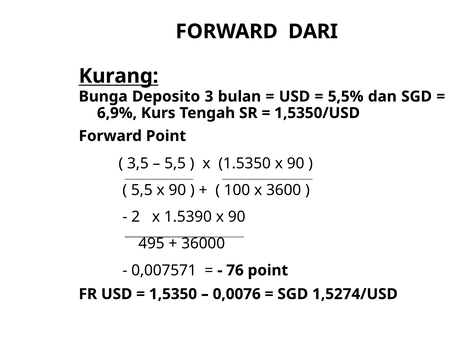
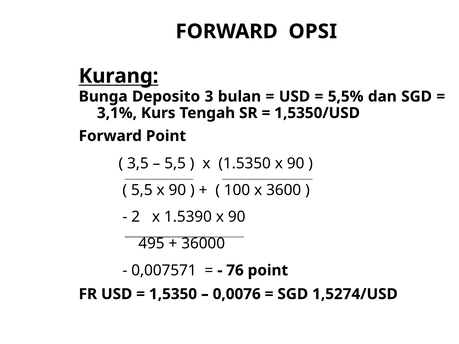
DARI: DARI -> OPSI (313, 31)
6,9%: 6,9% -> 3,1% (117, 113)
